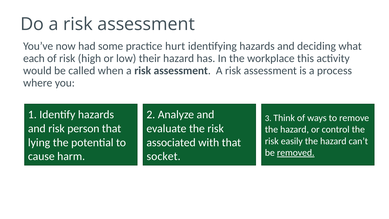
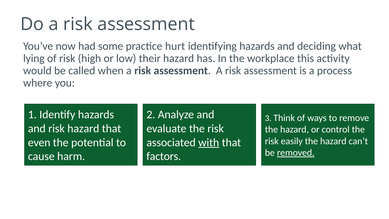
each: each -> lying (34, 58)
risk person: person -> hazard (83, 128)
lying: lying -> even (39, 142)
with underline: none -> present (209, 142)
socket: socket -> factors (164, 156)
